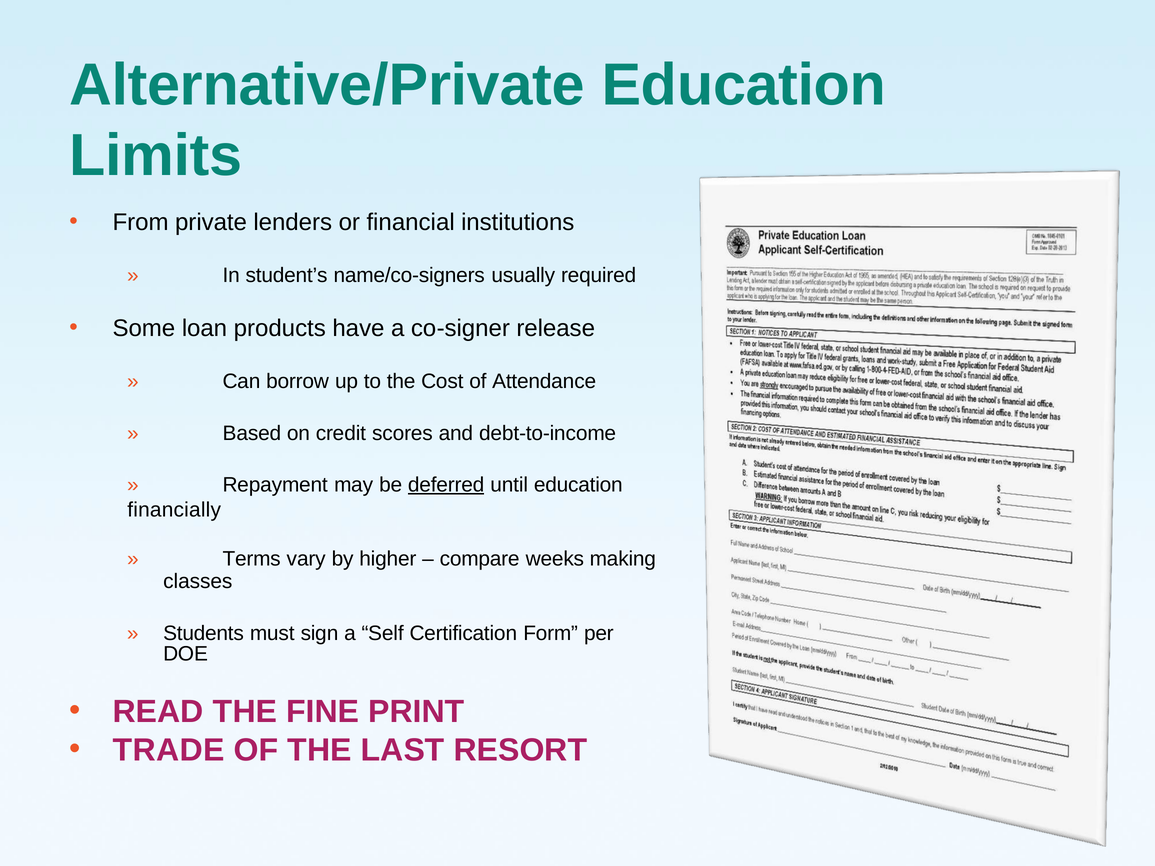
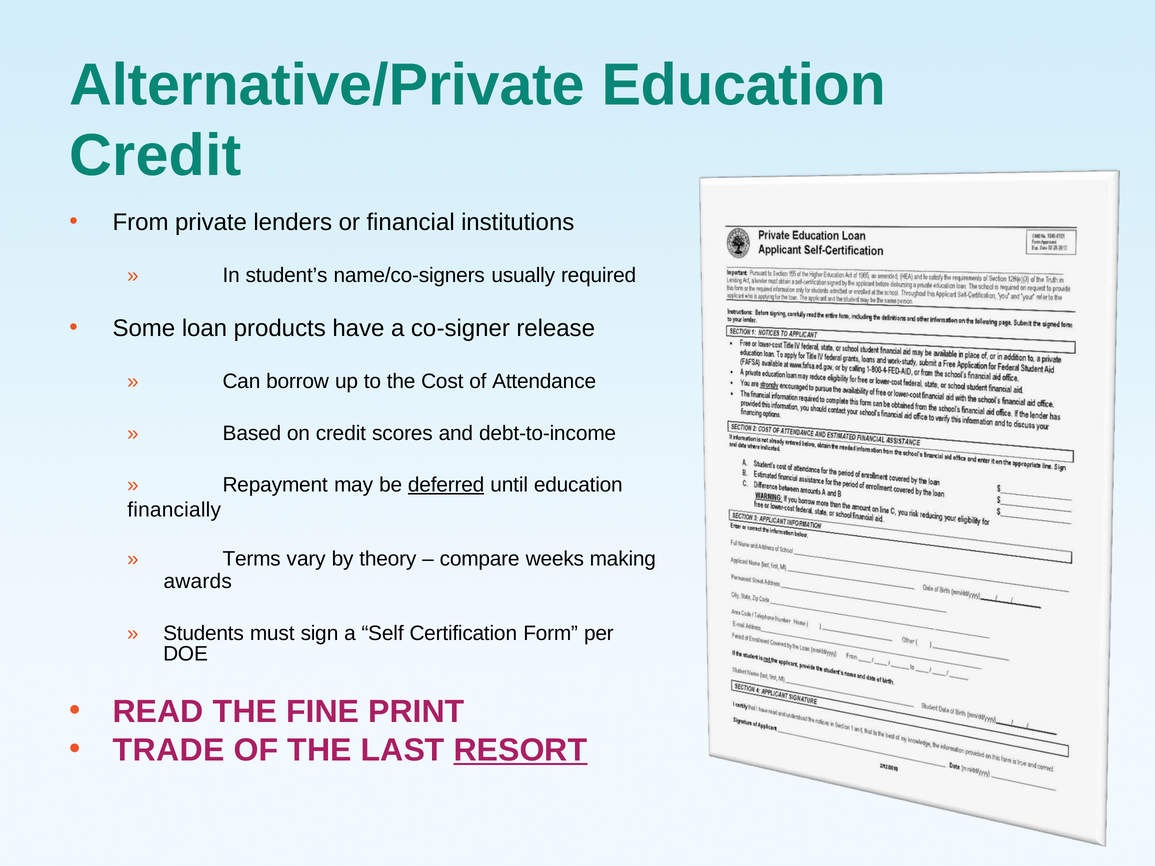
Limits: Limits -> Credit (155, 156)
higher: higher -> theory (388, 559)
classes: classes -> awards (198, 582)
RESORT underline: none -> present (520, 750)
